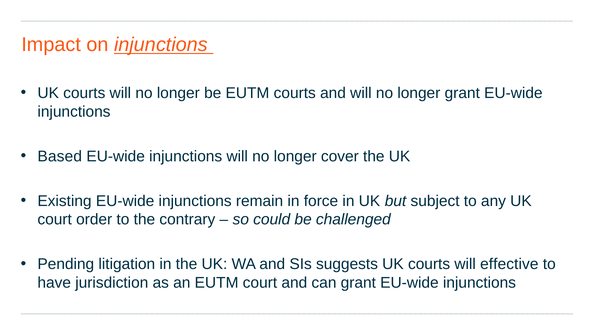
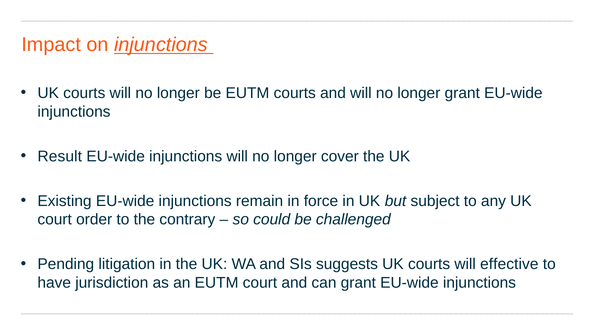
Based: Based -> Result (60, 156)
